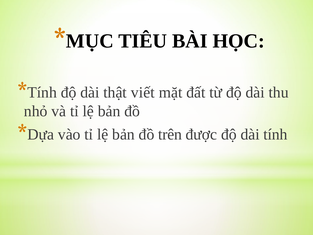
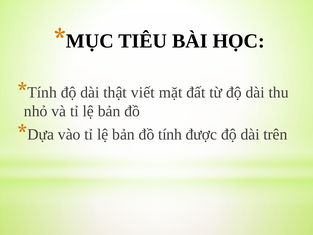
trên: trên -> tính (170, 134)
tính: tính -> trên (275, 134)
